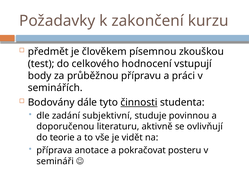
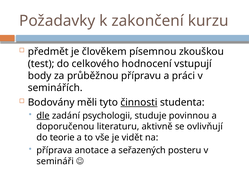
dále: dále -> měli (87, 102)
dle underline: none -> present (43, 115)
subjektivní: subjektivní -> psychologii (107, 115)
pokračovat: pokračovat -> seřazených (142, 150)
